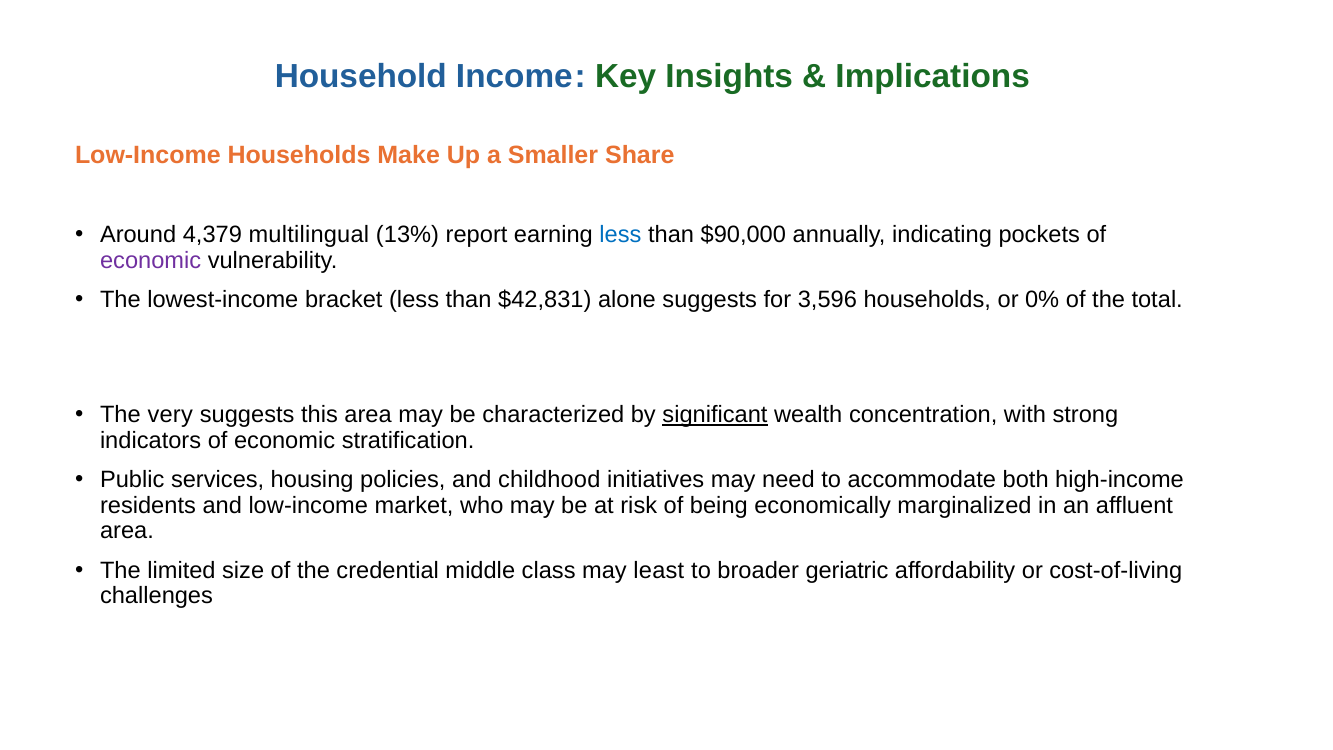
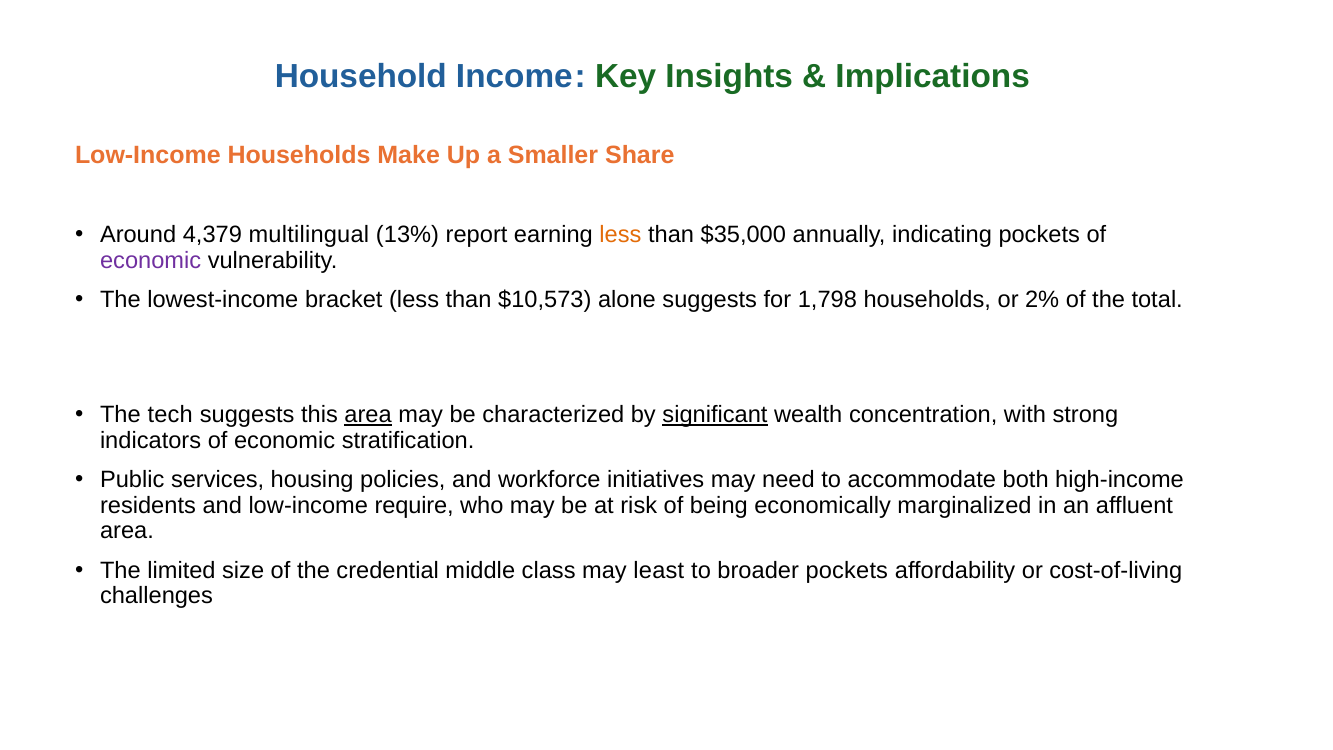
less colour: blue -> orange (620, 235)
$90,000: $90,000 -> $35,000 (743, 235)
$42,831: $42,831 -> $10,573 (545, 300)
3,596: 3,596 -> 1,798 (827, 300)
0%: 0% -> 2% (1042, 300)
very: very -> tech (170, 415)
area underline: none -> present (368, 415)
childhood: childhood -> workforce (549, 480)
market: market -> require (414, 505)
broader geriatric: geriatric -> pockets (847, 570)
